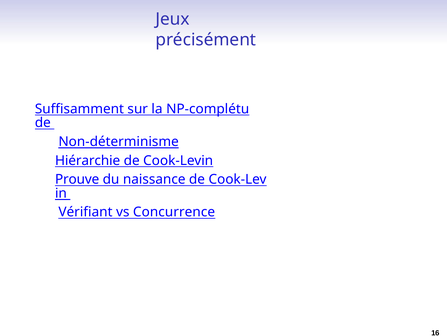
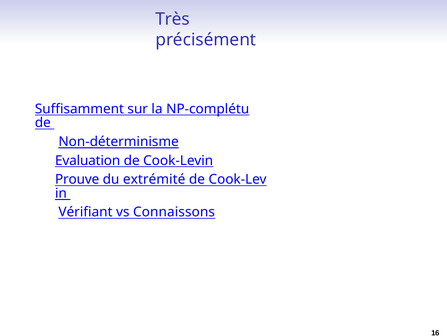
Jeux: Jeux -> Très (173, 19)
Hiérarchie: Hiérarchie -> Evaluation (88, 160)
naissance: naissance -> extrémité (154, 179)
Concurrence: Concurrence -> Connaissons (174, 212)
